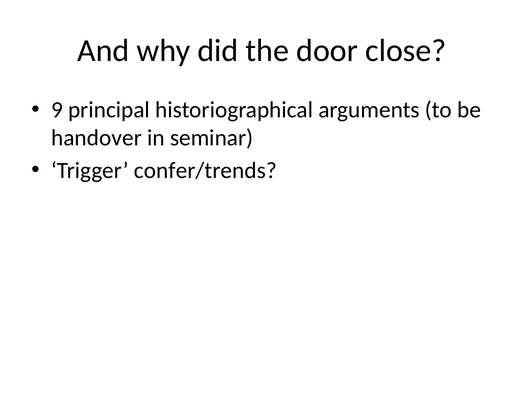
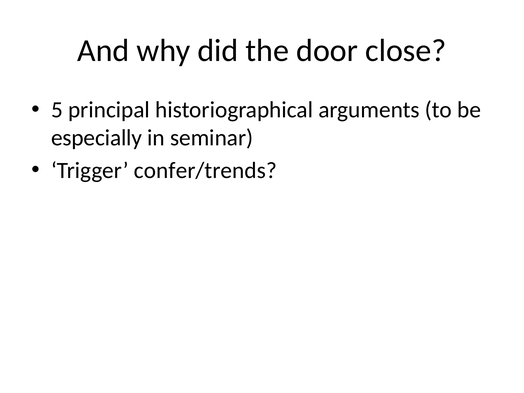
9: 9 -> 5 (57, 110)
handover: handover -> especially (97, 138)
